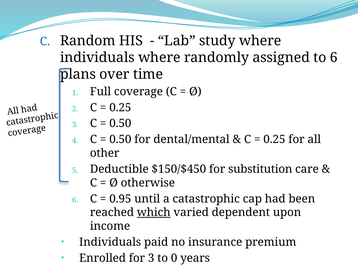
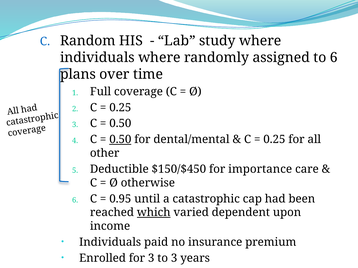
0.50 underline: none -> present (120, 140)
substitution: substitution -> importance (260, 169)
to 0: 0 -> 3 (174, 259)
